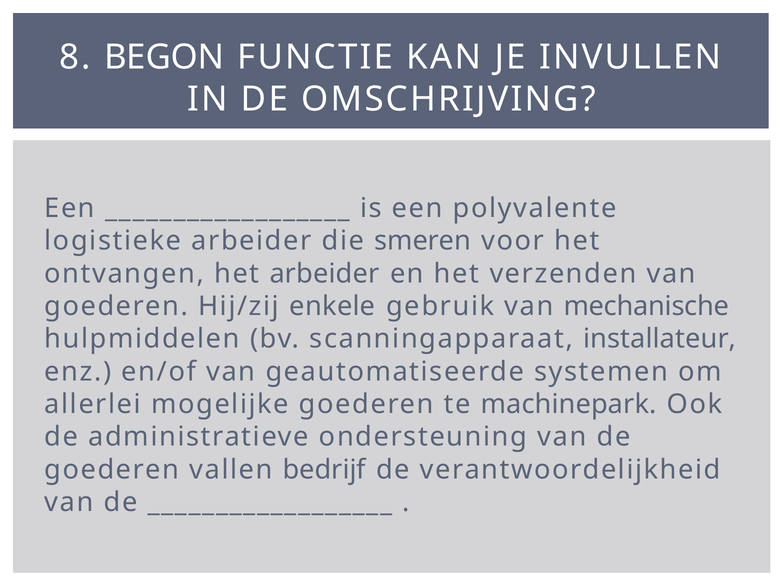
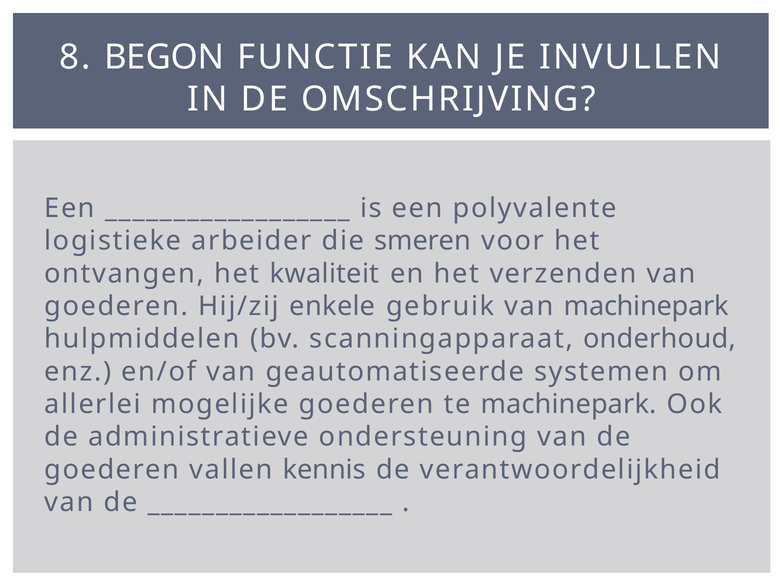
het arbeider: arbeider -> kwaliteit (325, 274)
van mechanische: mechanische -> machinepark (646, 306)
installateur: installateur -> onderhoud (660, 339)
bedrijf: bedrijf -> kennis (324, 470)
